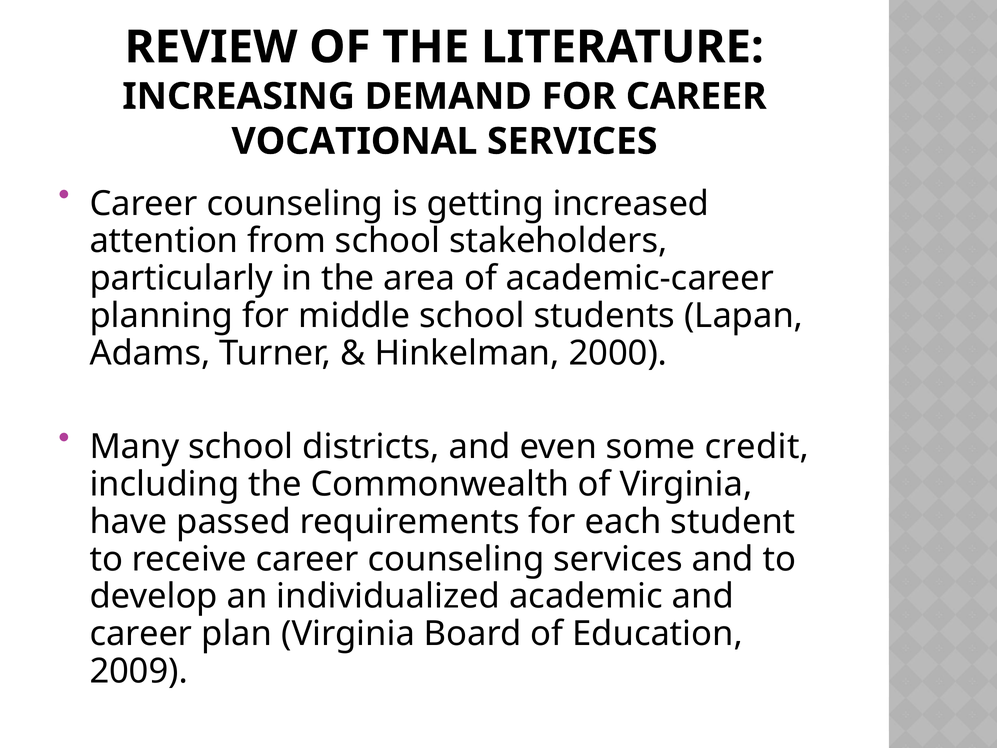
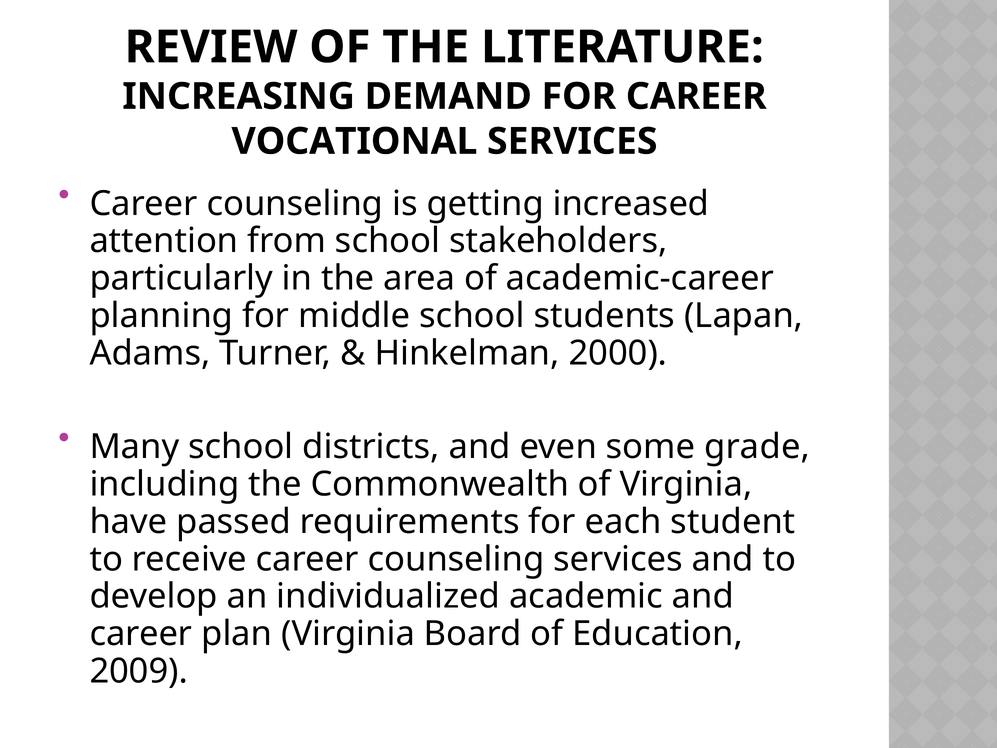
credit: credit -> grade (757, 447)
